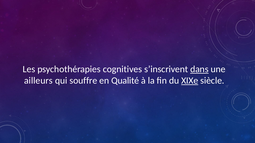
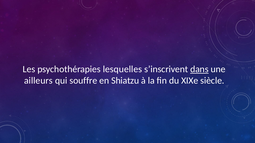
cognitives: cognitives -> lesquelles (122, 69)
Qualité: Qualité -> Shiatzu (125, 81)
XIXe underline: present -> none (190, 81)
